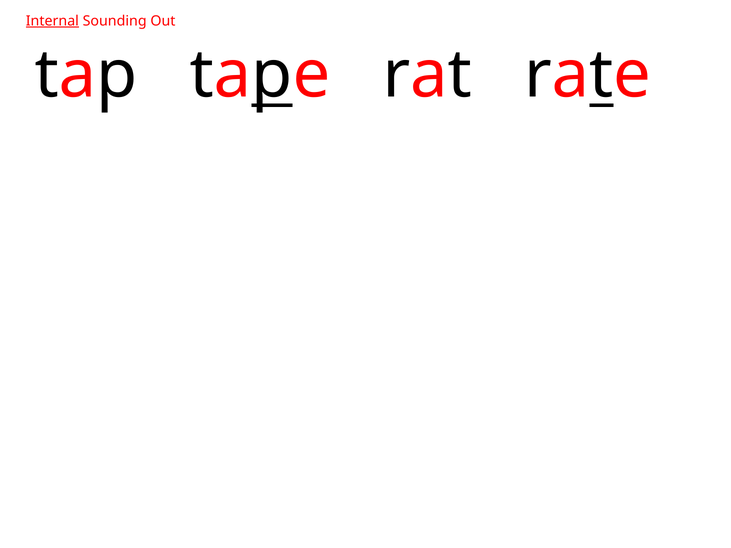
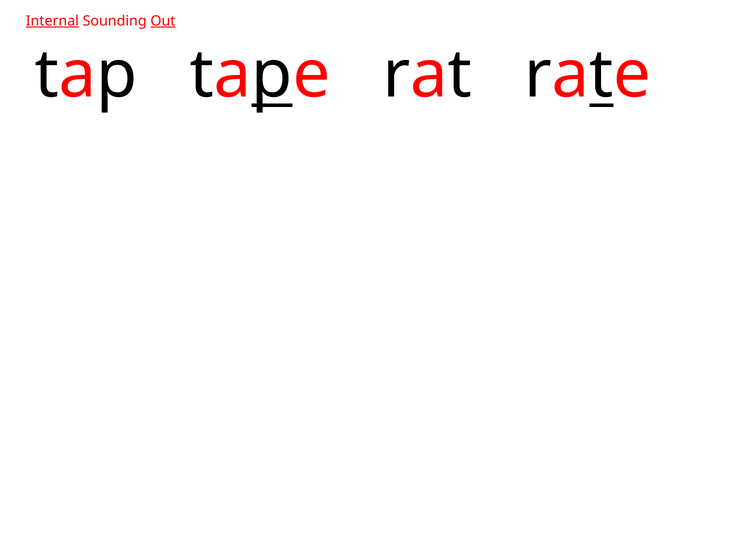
Out underline: none -> present (163, 21)
